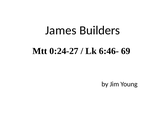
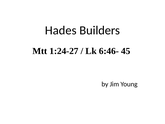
James: James -> Hades (61, 30)
0:24-27: 0:24-27 -> 1:24-27 (64, 51)
69: 69 -> 45 (126, 51)
